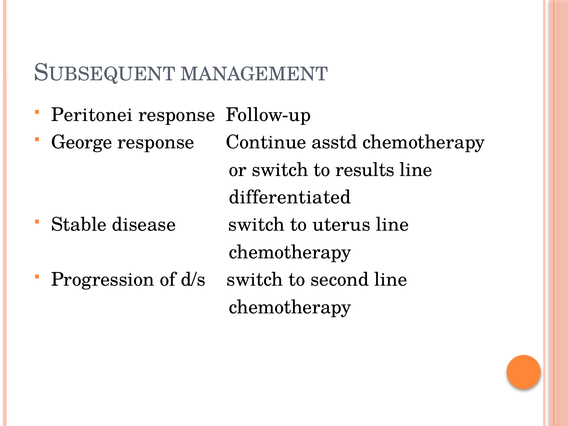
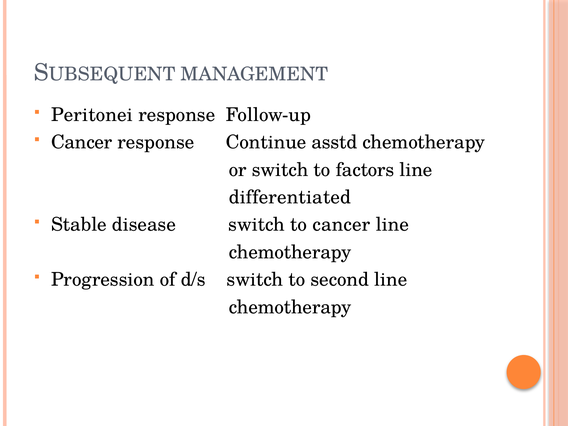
George: George -> Cancer (82, 142)
results: results -> factors (365, 170)
to uterus: uterus -> cancer (341, 225)
